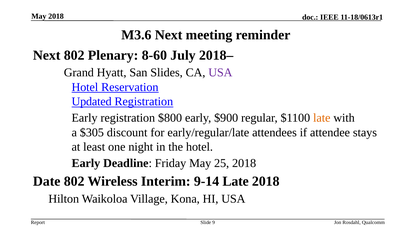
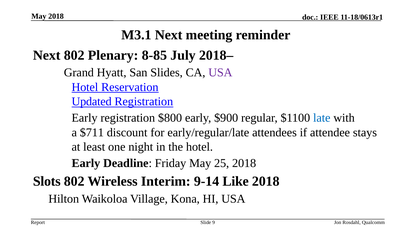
M3.6: M3.6 -> M3.1 (136, 35)
8-60: 8-60 -> 8-85 (154, 55)
late colour: orange -> blue (322, 118)
$305: $305 -> $711 (92, 132)
Date: Date -> Slots (47, 181)
9-14 Late: Late -> Like (236, 181)
